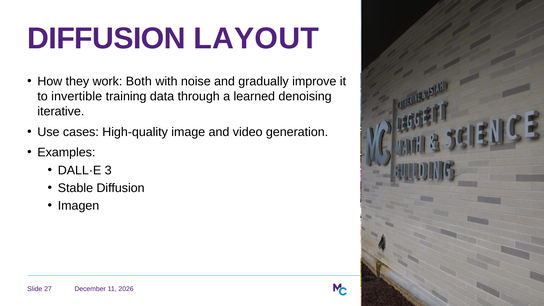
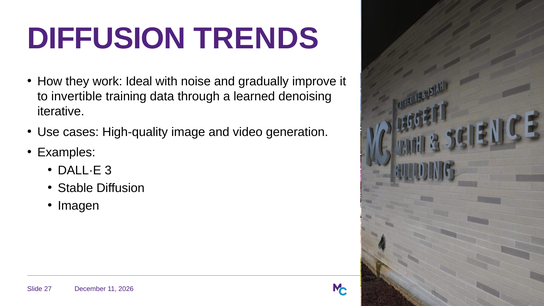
LAYOUT: LAYOUT -> TRENDS (256, 38)
Both: Both -> Ideal (139, 81)
